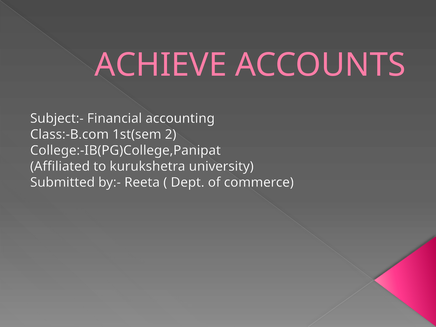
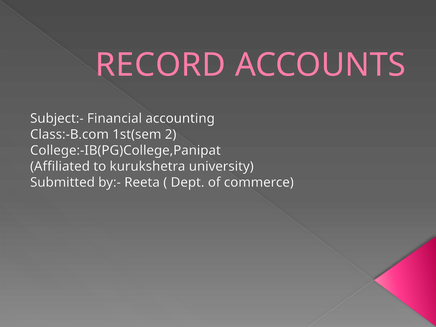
ACHIEVE: ACHIEVE -> RECORD (161, 65)
